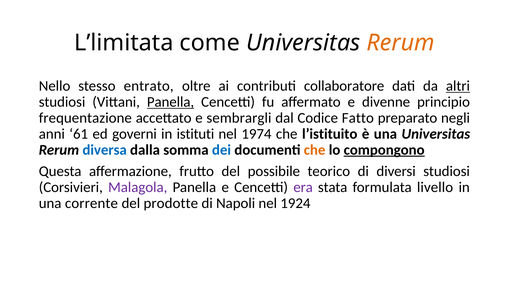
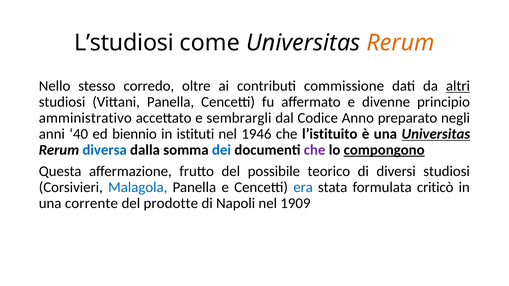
L’limitata: L’limitata -> L’studiosi (124, 43)
entrato: entrato -> corredo (149, 86)
collaboratore: collaboratore -> commissione (344, 86)
Panella underline: present -> none (171, 102)
frequentazione: frequentazione -> amministrativo (85, 118)
Fatto: Fatto -> Anno (358, 118)
61: 61 -> 40 (79, 134)
governi: governi -> biennio (134, 134)
1974: 1974 -> 1946 (256, 134)
Universitas underline: none -> present (436, 134)
che colour: orange -> purple (315, 150)
Malagola colour: purple -> blue (138, 187)
era colour: purple -> blue (303, 187)
livello: livello -> criticò (435, 187)
1924: 1924 -> 1909 (295, 203)
